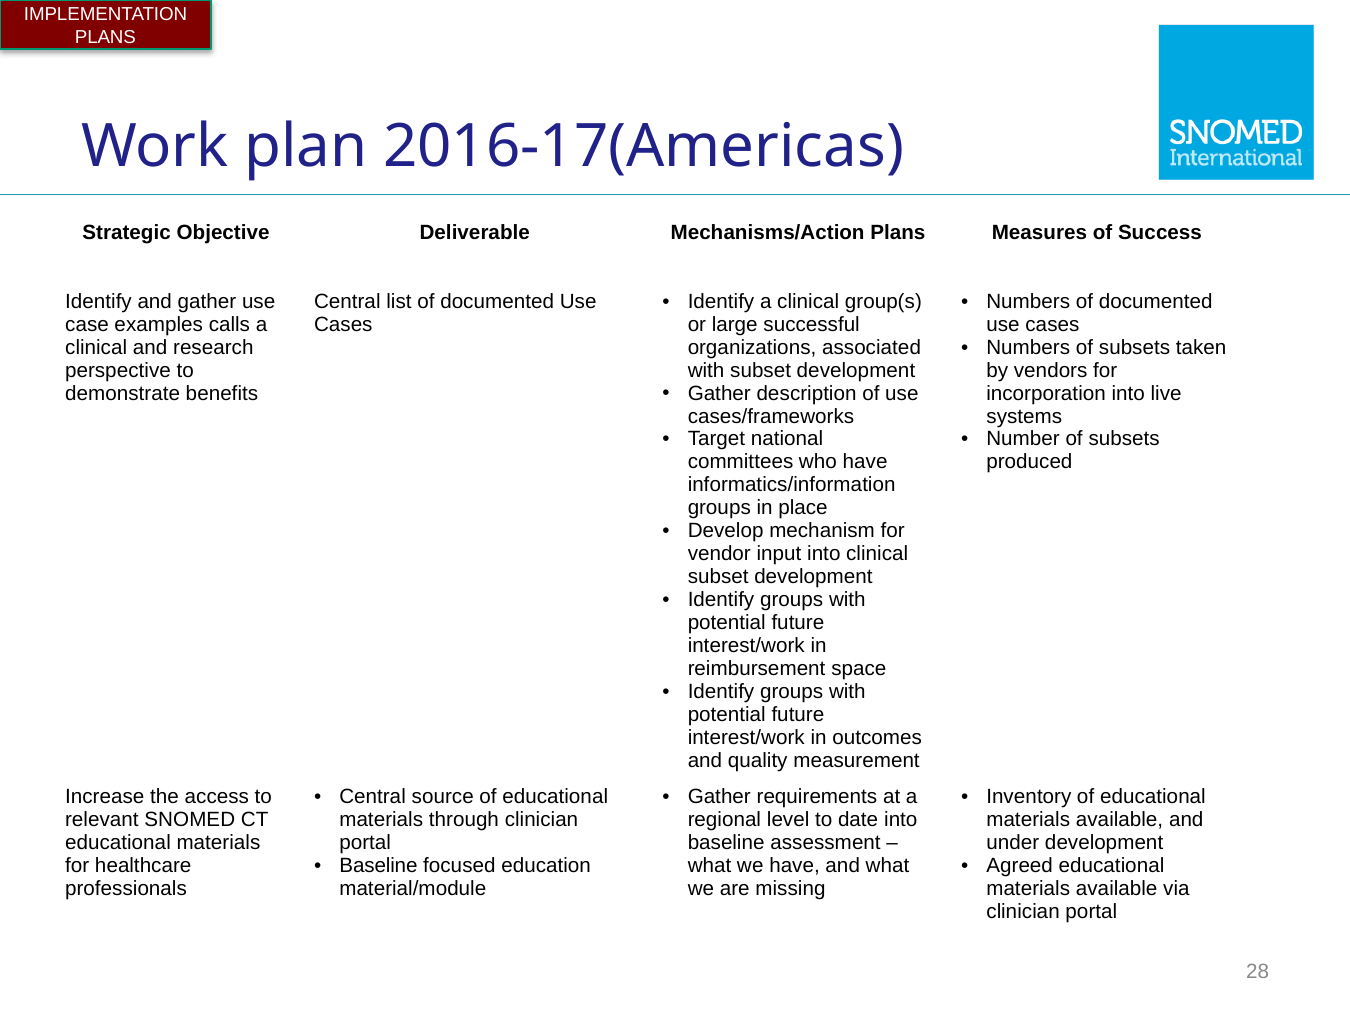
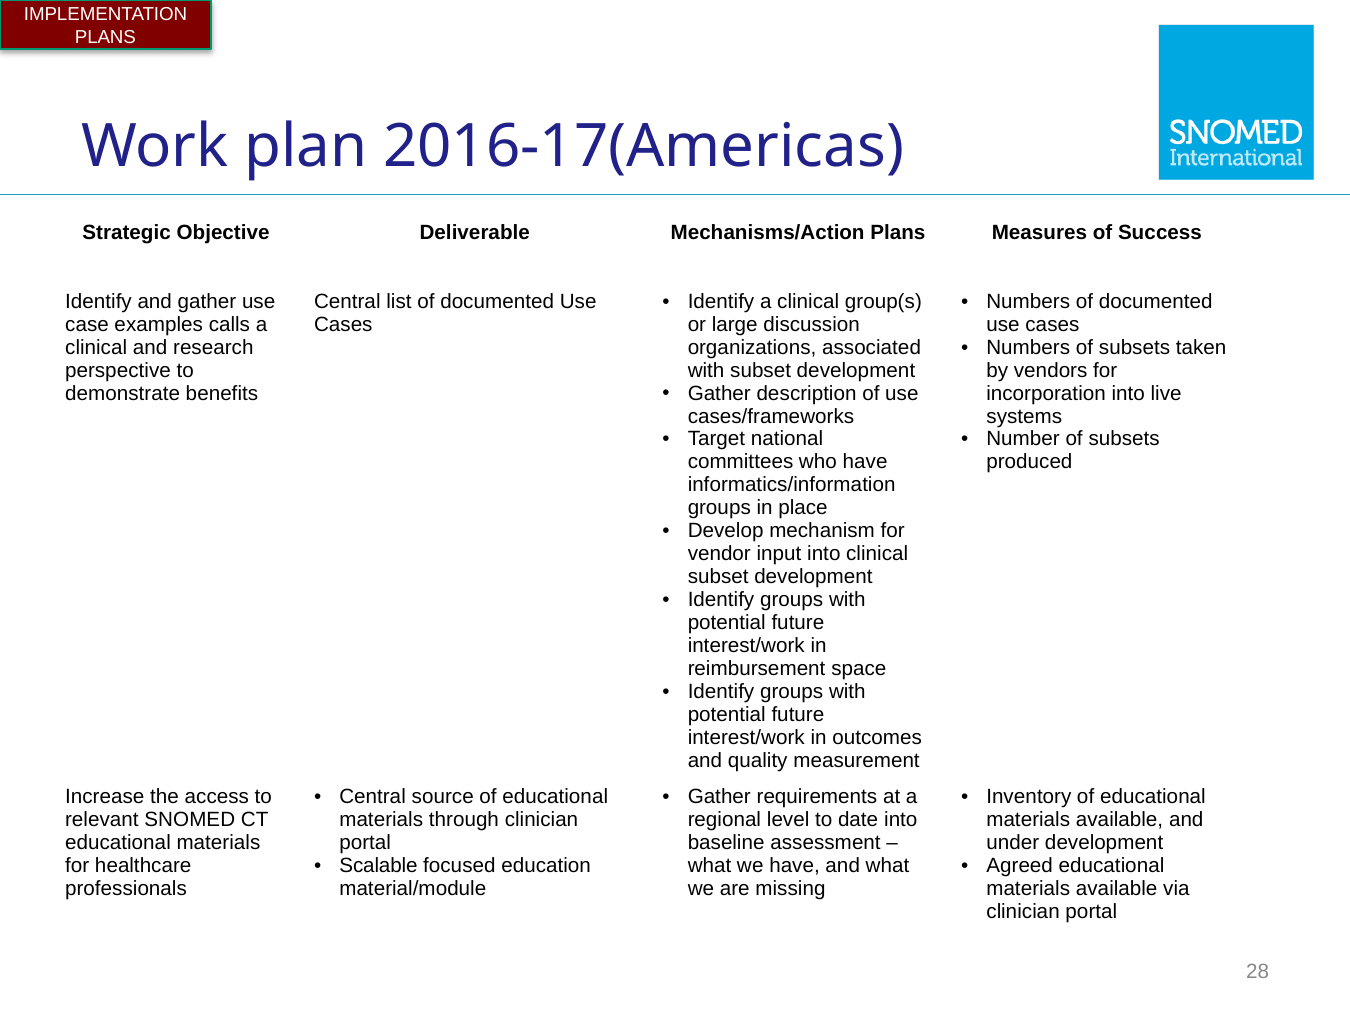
successful: successful -> discussion (812, 325)
Baseline: Baseline -> Scalable (378, 866)
